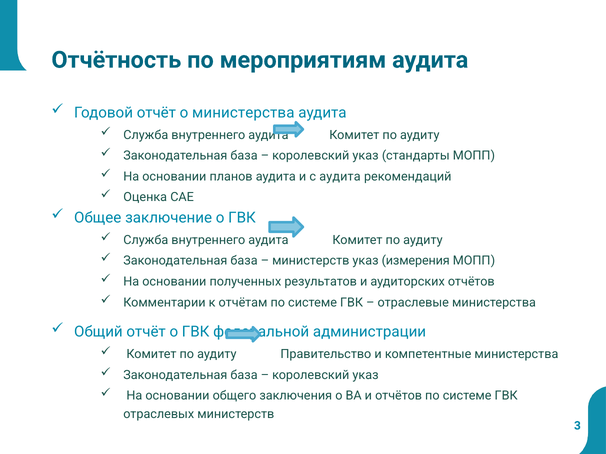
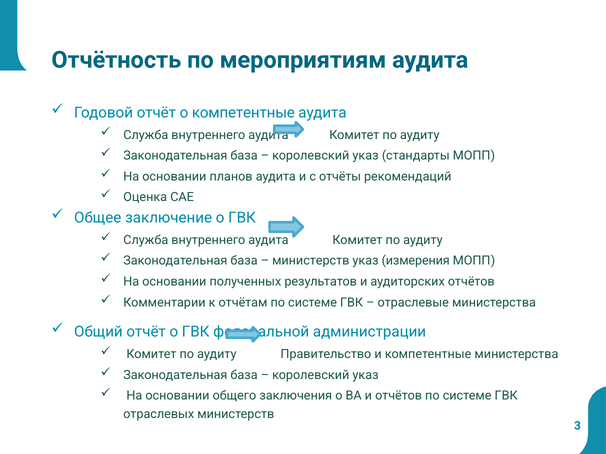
о министерства: министерства -> компетентные (243, 113)
с аудита: аудита -> отчёты (340, 177)
